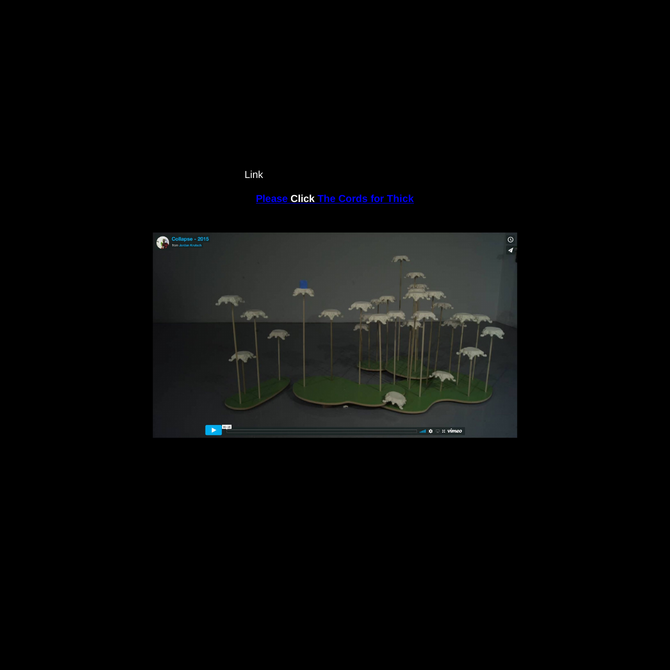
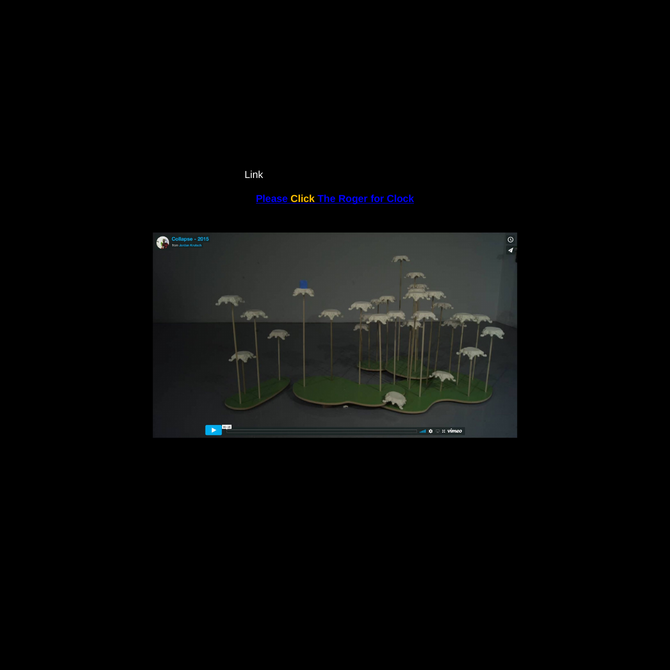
Click colour: white -> yellow (303, 199)
Cords: Cords -> Roger (353, 199)
Thick: Thick -> Clock (400, 199)
